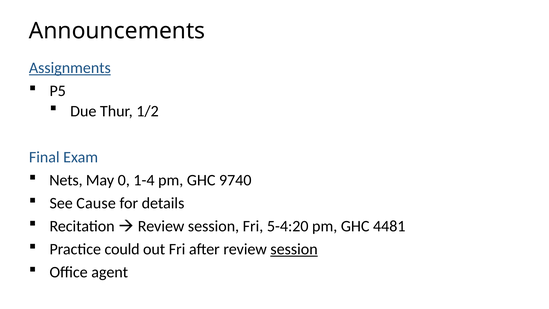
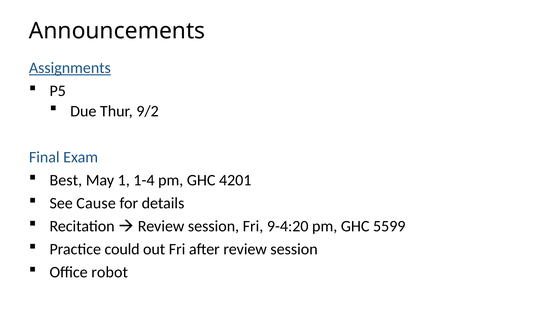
1/2: 1/2 -> 9/2 (148, 111)
Nets: Nets -> Best (66, 180)
0: 0 -> 1 (124, 180)
9740: 9740 -> 4201 (235, 180)
5-4:20: 5-4:20 -> 9-4:20 (288, 226)
4481: 4481 -> 5599 (389, 226)
session underline: present -> none (294, 249)
agent: agent -> robot (110, 272)
